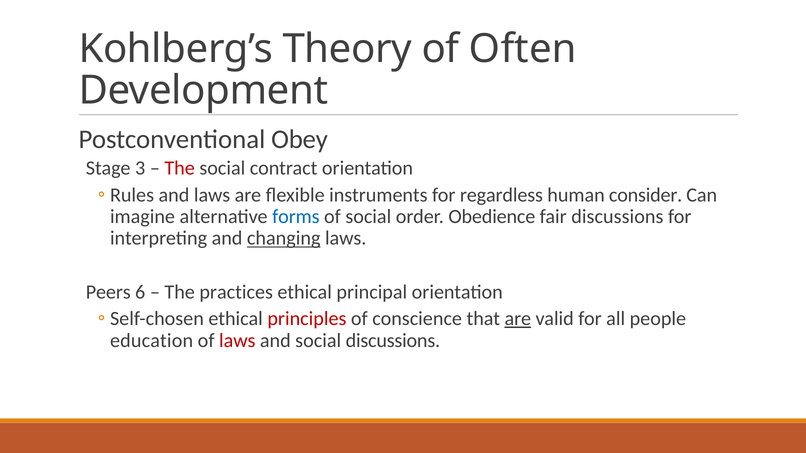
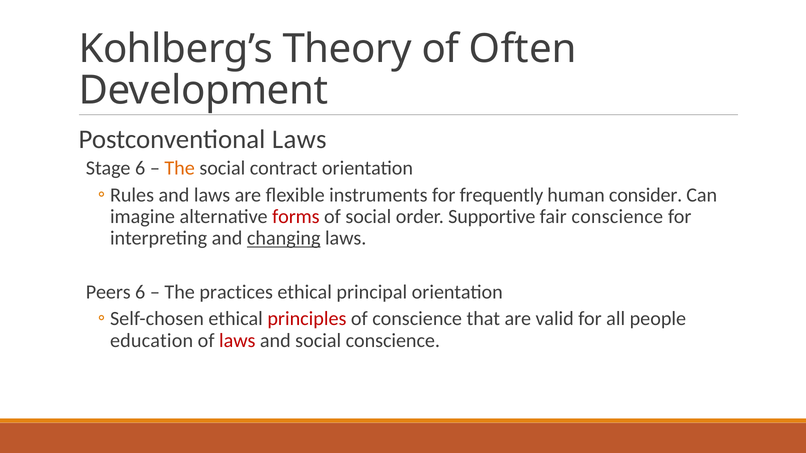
Postconventional Obey: Obey -> Laws (299, 139)
Stage 3: 3 -> 6 (140, 168)
The colour: red -> orange (180, 168)
regardless: regardless -> frequently (501, 195)
forms colour: blue -> red (296, 217)
Obedience: Obedience -> Supportive (492, 217)
fair discussions: discussions -> conscience (617, 217)
are underline: present -> none (518, 319)
social discussions: discussions -> conscience (393, 341)
